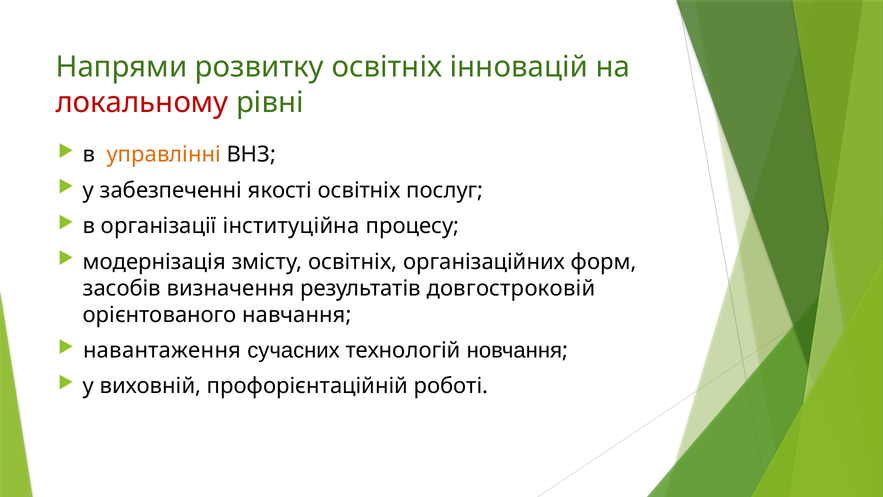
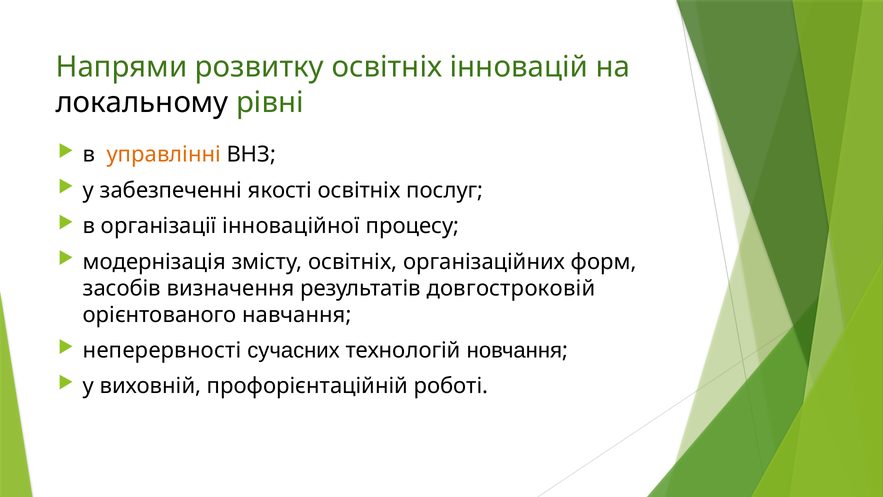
локальному colour: red -> black (142, 103)
інституційна: інституційна -> інноваційної (291, 226)
навантаження: навантаження -> неперервності (162, 350)
